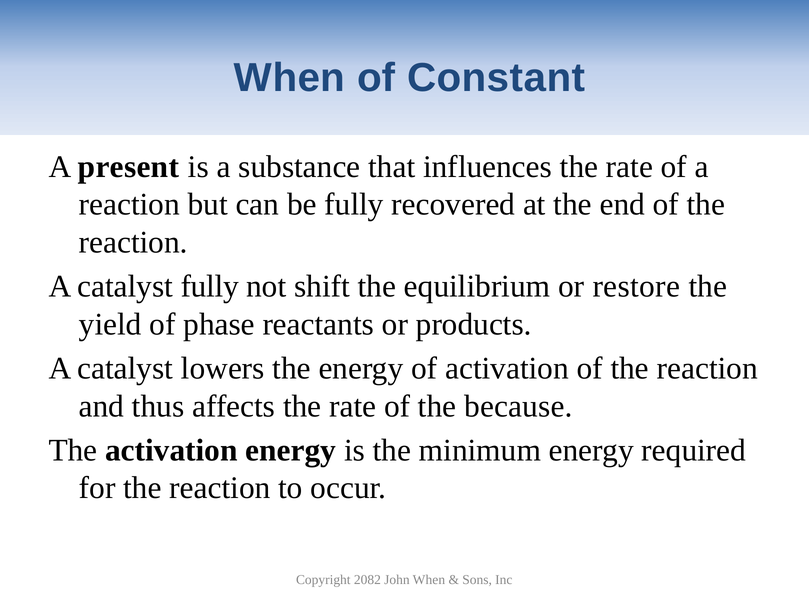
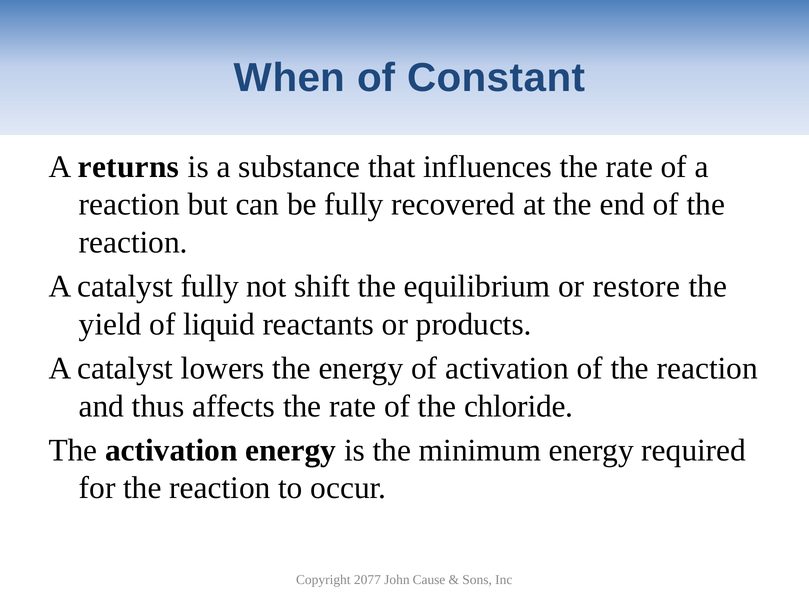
present: present -> returns (128, 167)
phase: phase -> liquid (219, 324)
because: because -> chloride (519, 406)
2082: 2082 -> 2077 (367, 579)
John When: When -> Cause (429, 579)
